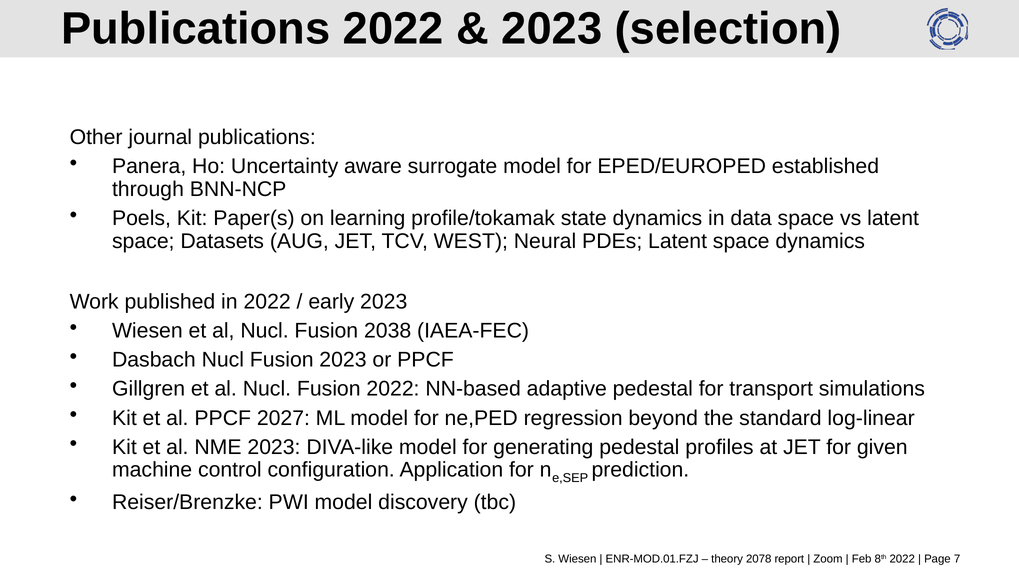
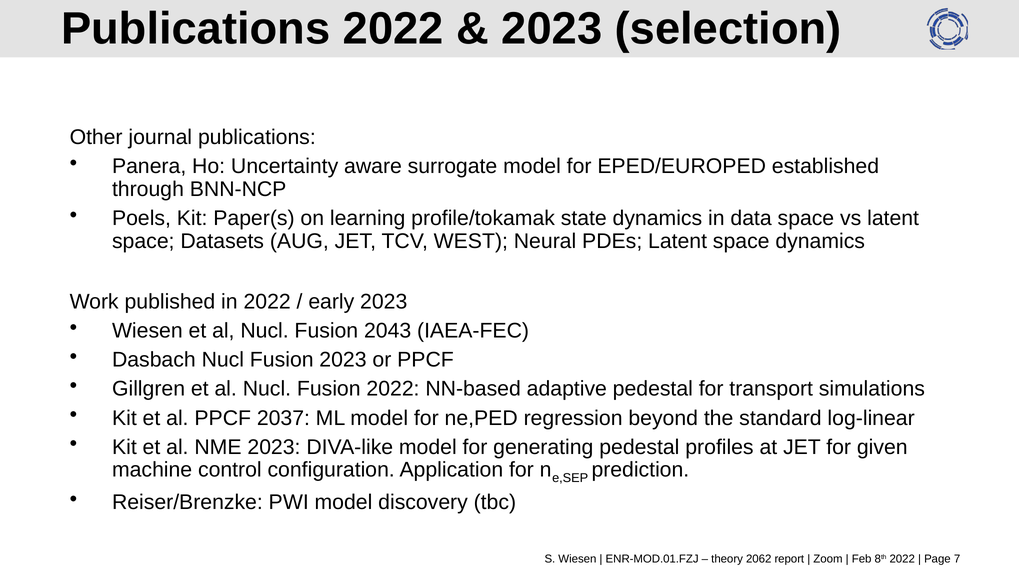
2038: 2038 -> 2043 (388, 331)
2027: 2027 -> 2037 (283, 418)
2078: 2078 -> 2062 (759, 559)
